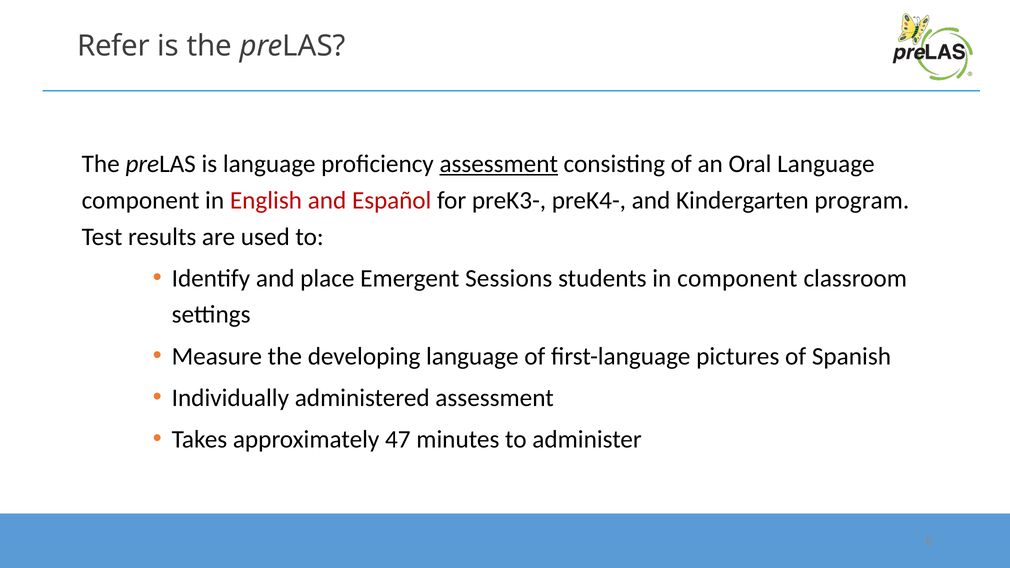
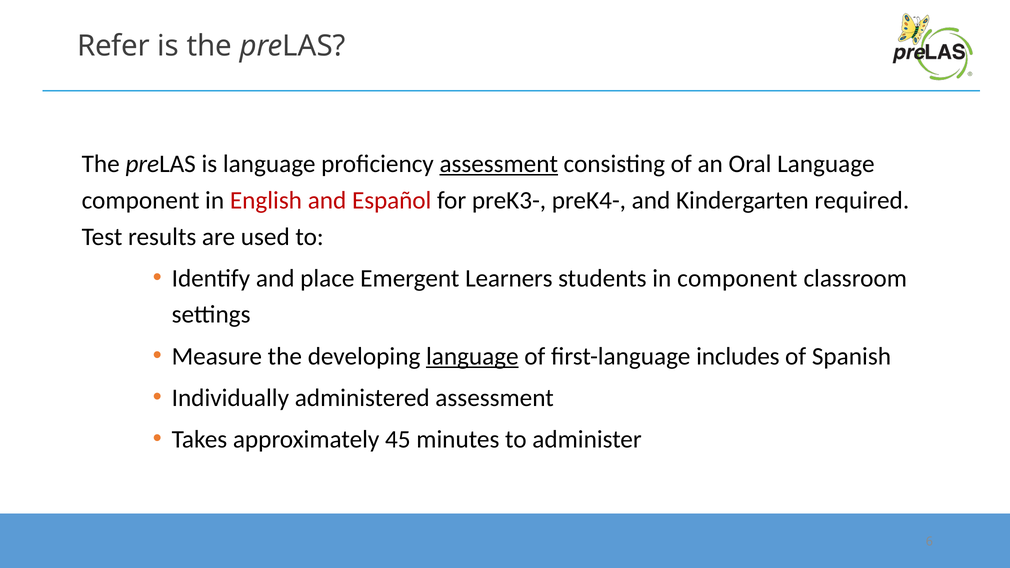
program: program -> required (862, 200)
Sessions: Sessions -> Learners (509, 278)
language underline: none -> present (472, 356)
pictures: pictures -> includes (738, 356)
47: 47 -> 45 (398, 440)
